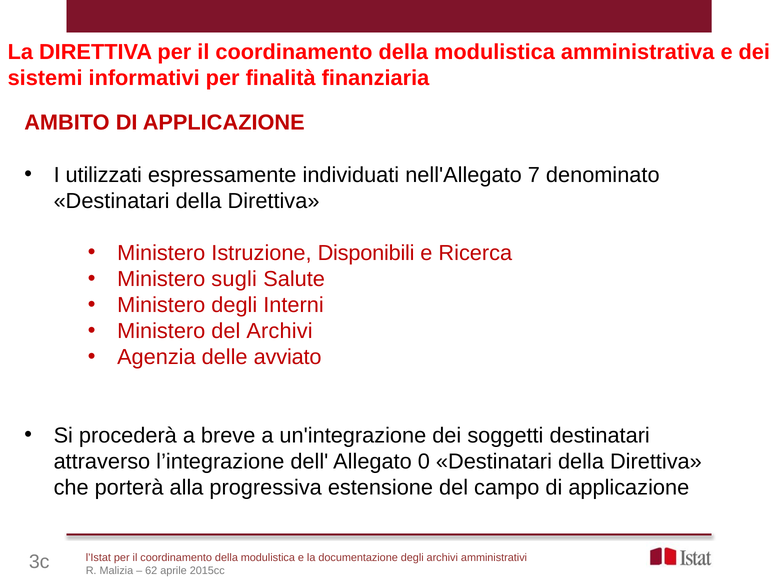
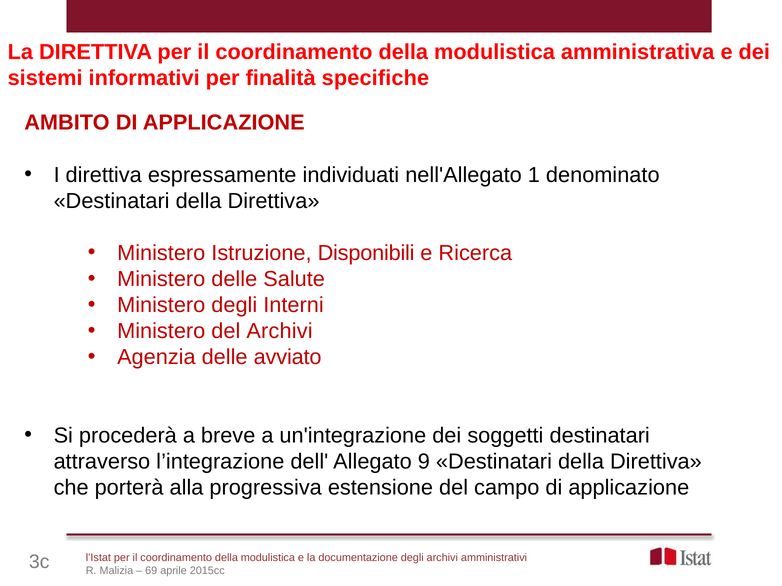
finanziaria: finanziaria -> specifiche (375, 78)
I utilizzati: utilizzati -> direttiva (104, 175)
7: 7 -> 1 (534, 175)
Ministero sugli: sugli -> delle (234, 279)
0: 0 -> 9 (424, 462)
62: 62 -> 69 (151, 571)
